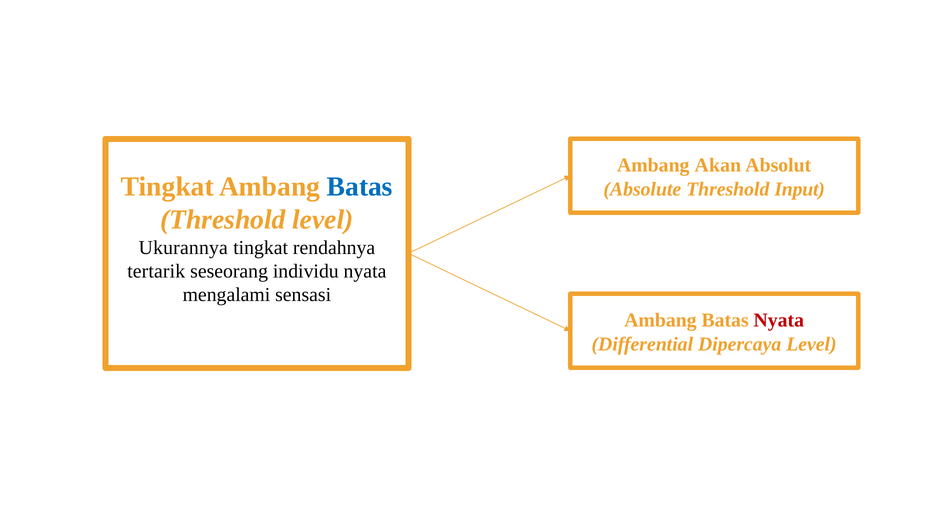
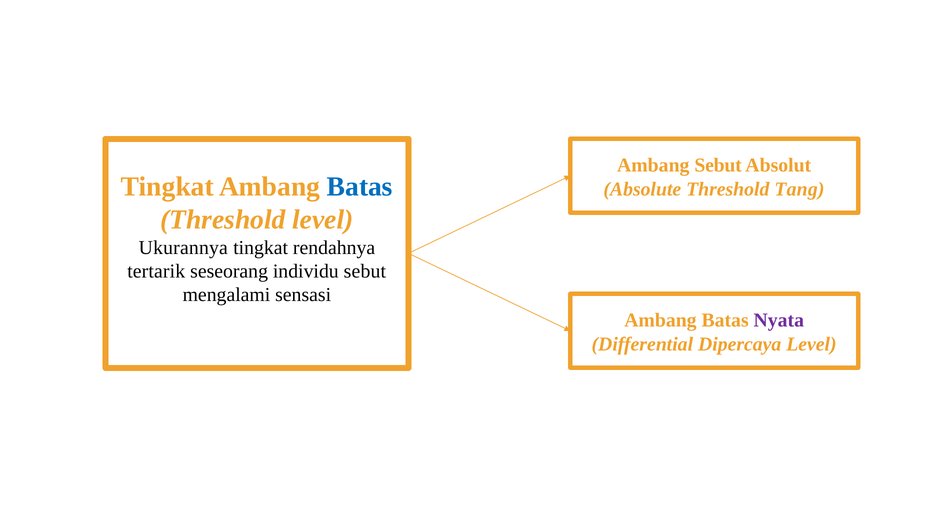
Ambang Akan: Akan -> Sebut (718, 165)
Input: Input -> Tang (799, 189)
individu nyata: nyata -> sebut (365, 271)
Nyata colour: red -> purple (779, 320)
